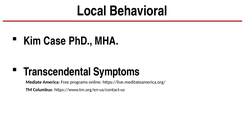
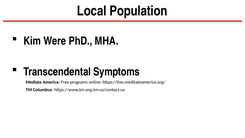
Behavioral: Behavioral -> Population (138, 11)
Case: Case -> Were (55, 41)
